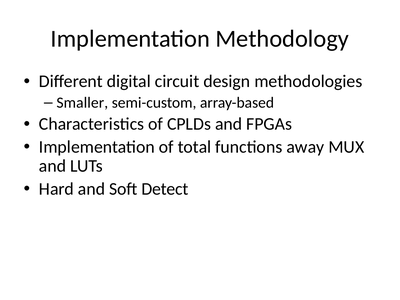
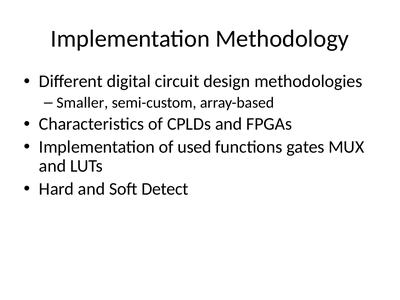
total: total -> used (194, 147)
away: away -> gates (305, 147)
